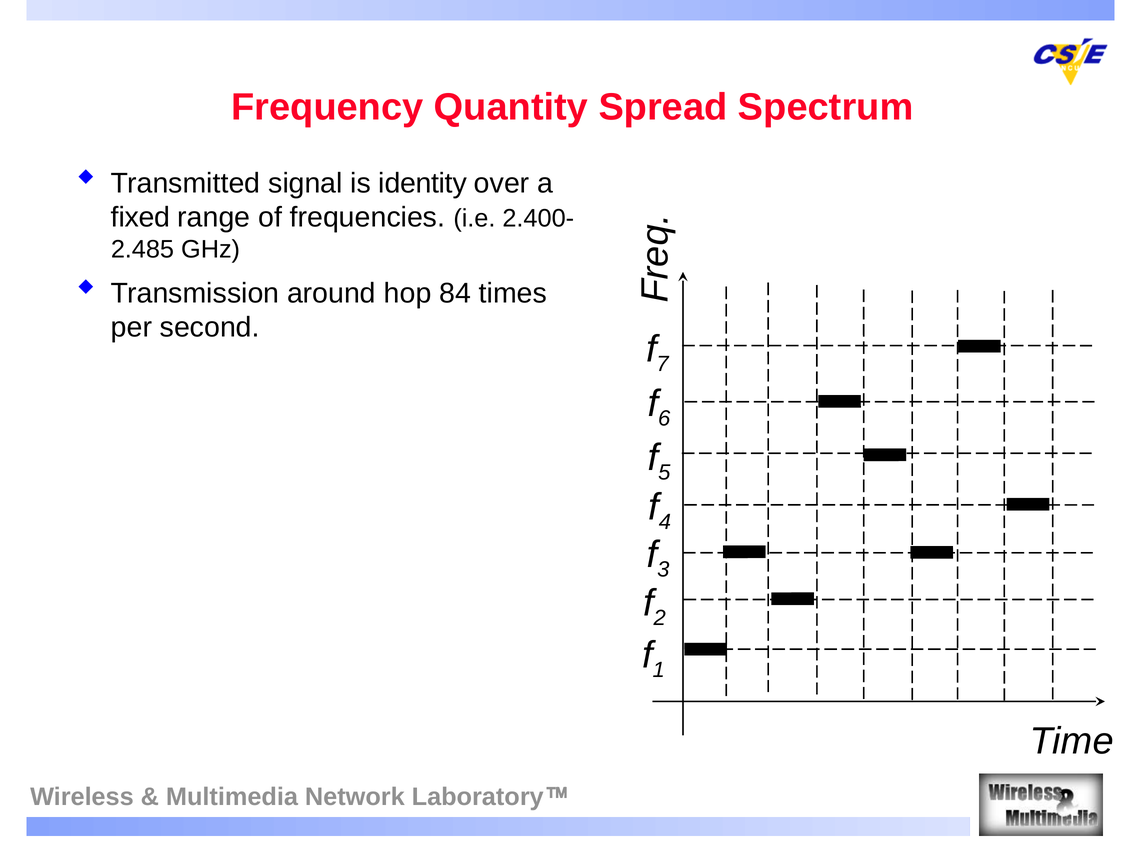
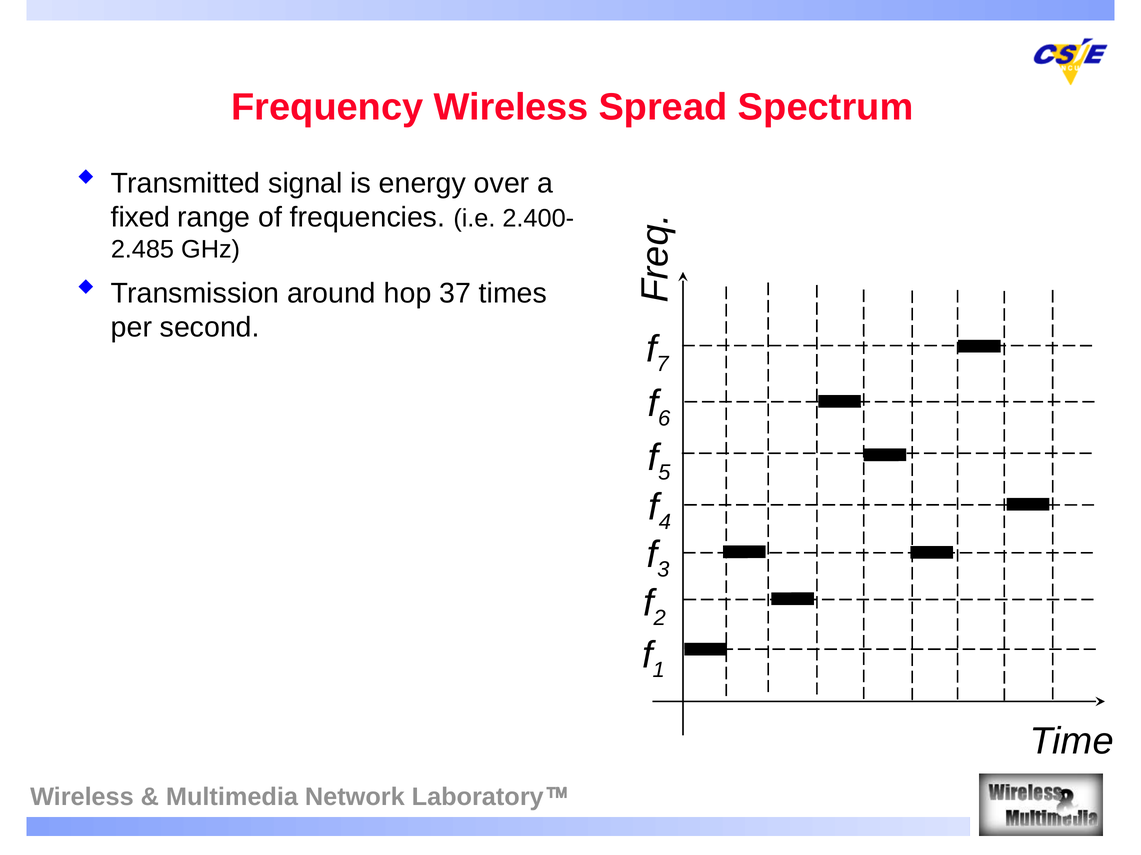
Frequency Quantity: Quantity -> Wireless (511, 107)
identity: identity -> energy (423, 183)
84: 84 -> 37 (455, 294)
